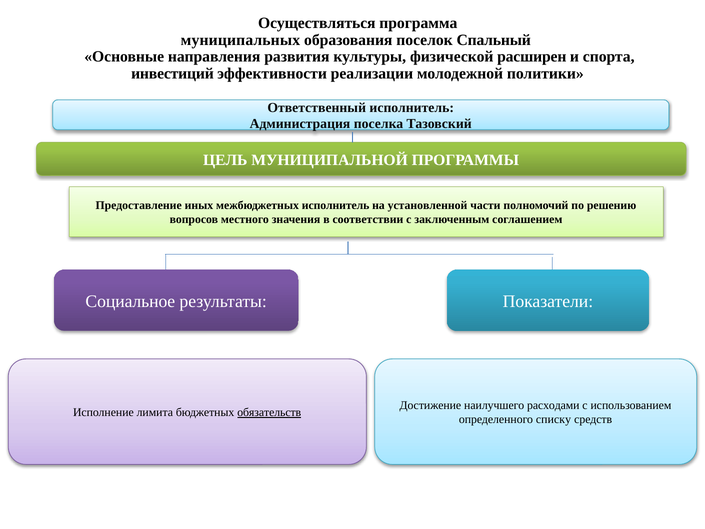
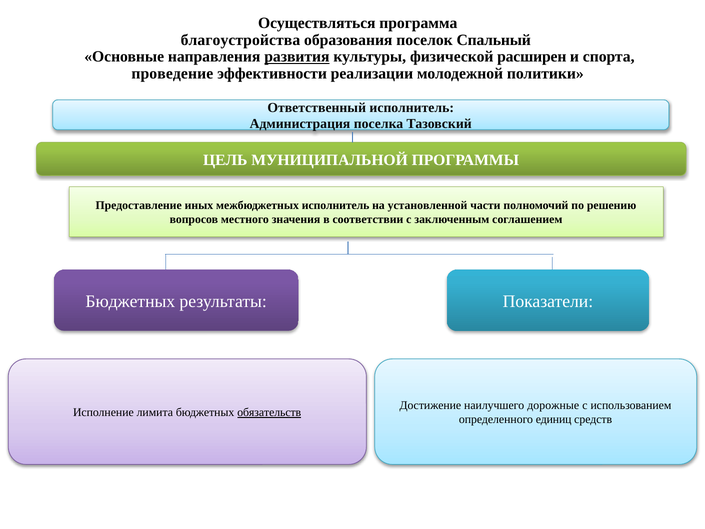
муниципальных: муниципальных -> благоустройства (240, 40)
развития underline: none -> present (297, 57)
инвестиций: инвестиций -> проведение (172, 74)
Социальное: Социальное -> Бюджетных (130, 301)
расходами: расходами -> дорожные (553, 405)
списку: списку -> единиц (554, 419)
